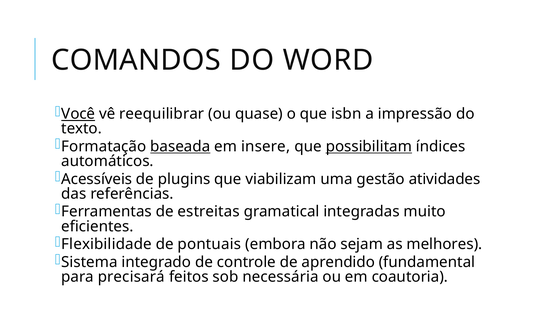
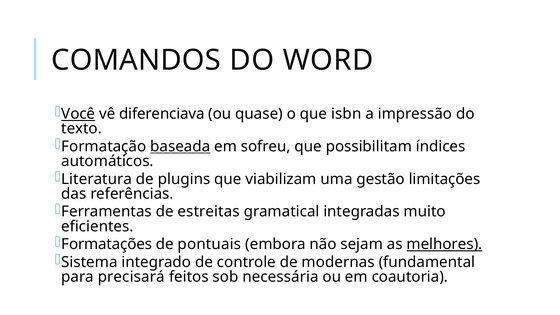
reequilibrar: reequilibrar -> diferenciava (162, 114)
insere: insere -> sofreu (266, 146)
possibilitam underline: present -> none (369, 146)
Acessíveis: Acessíveis -> Literatura (97, 179)
atividades: atividades -> limitações (445, 179)
Flexibilidade: Flexibilidade -> Formatações (107, 244)
melhores underline: none -> present (444, 244)
aprendido: aprendido -> modernas (338, 262)
